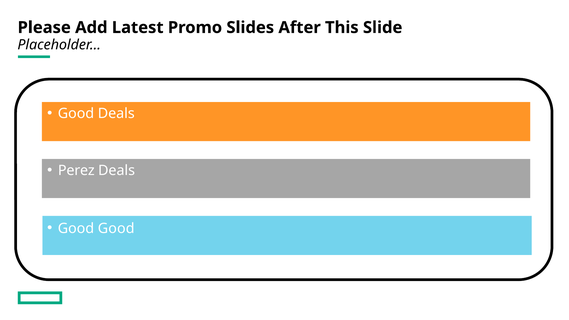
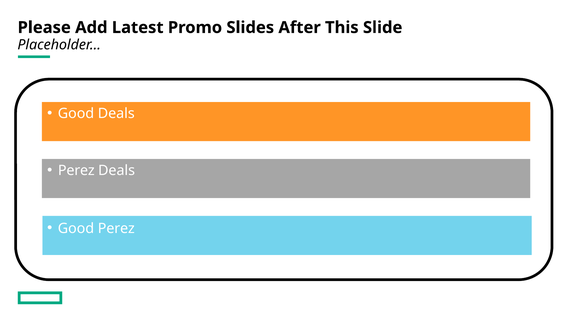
Good Good: Good -> Perez (116, 228)
